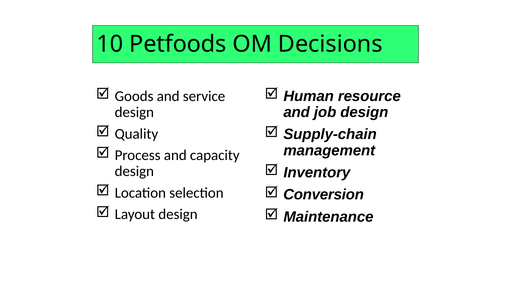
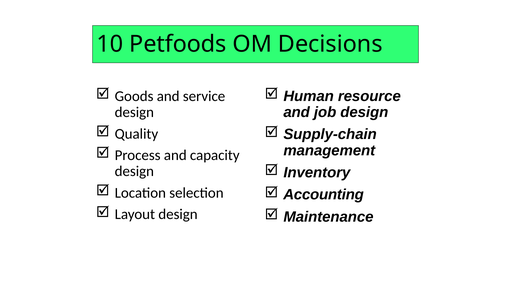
Conversion: Conversion -> Accounting (324, 194)
